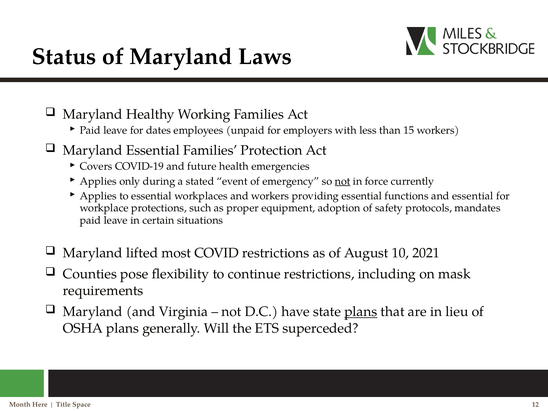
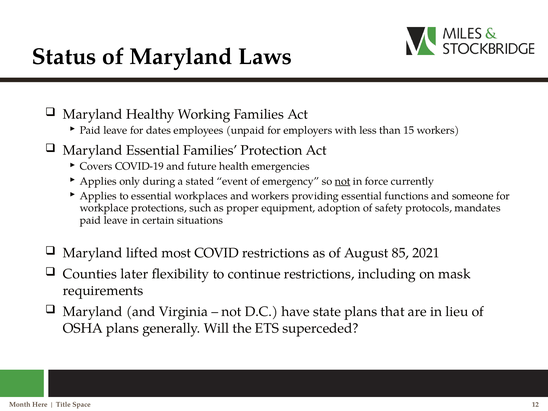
and essential: essential -> someone (473, 196)
10: 10 -> 85 (400, 253)
pose: pose -> later (134, 274)
plans underline: present -> none (361, 312)
